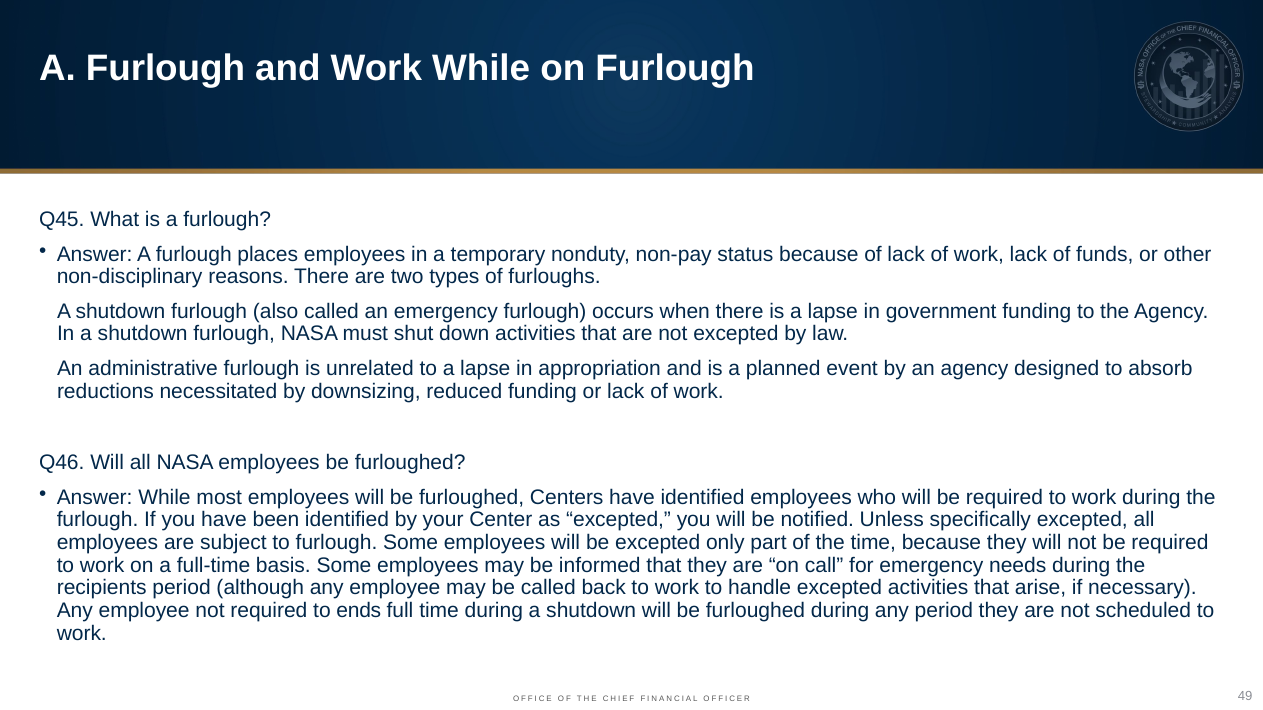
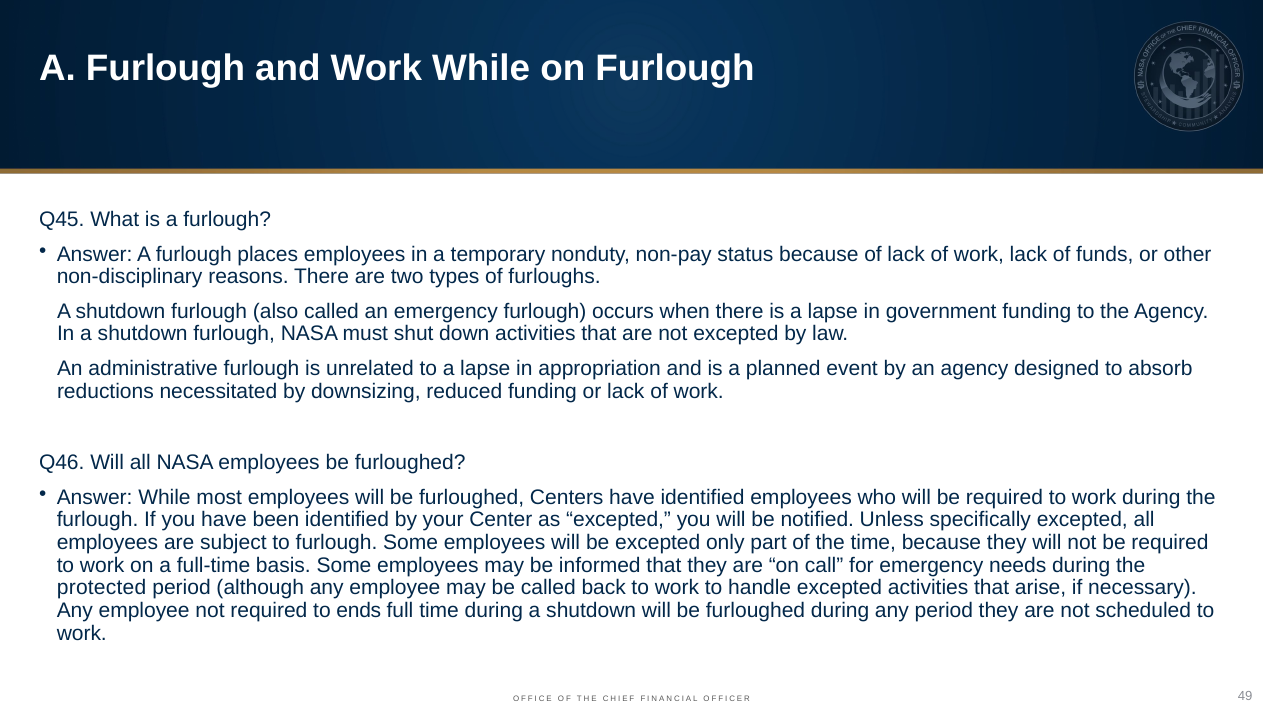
recipients: recipients -> protected (102, 588)
